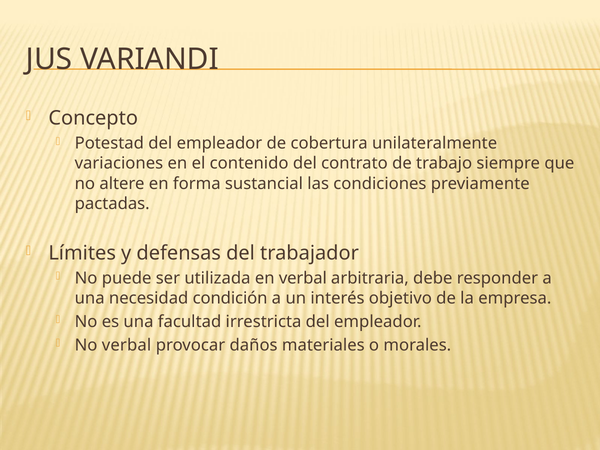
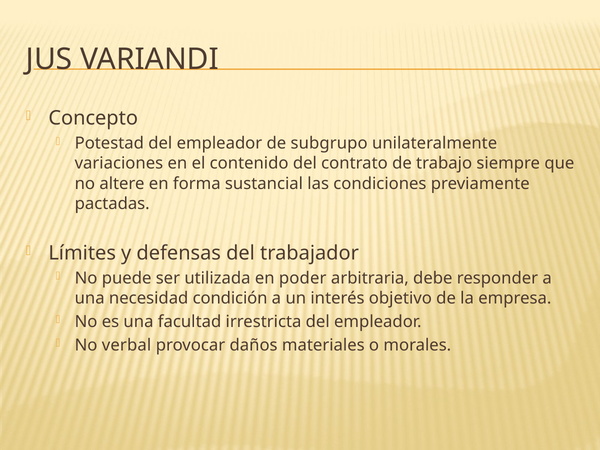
cobertura: cobertura -> subgrupo (329, 143)
en verbal: verbal -> poder (303, 278)
